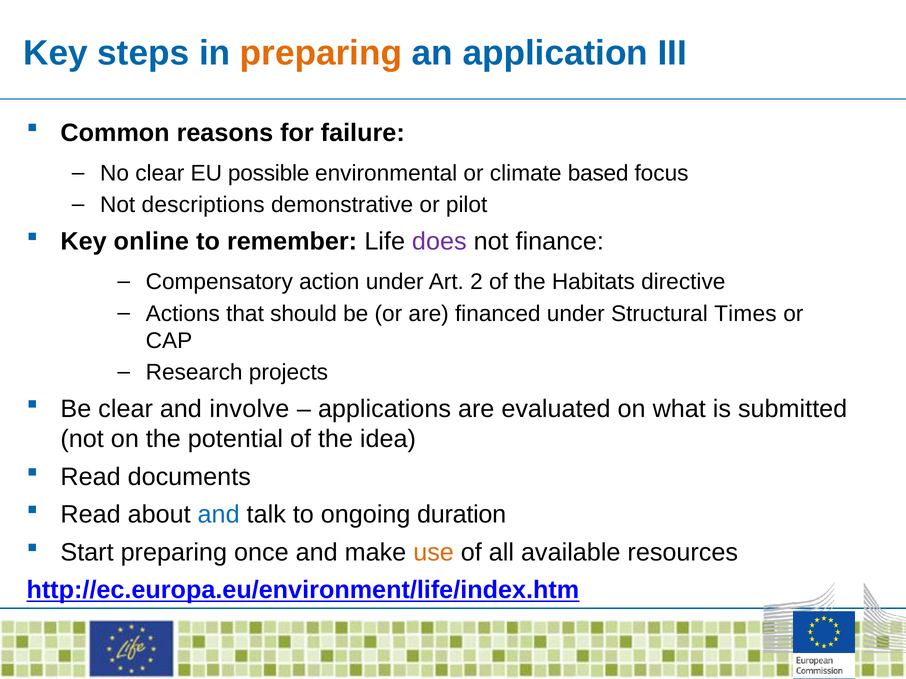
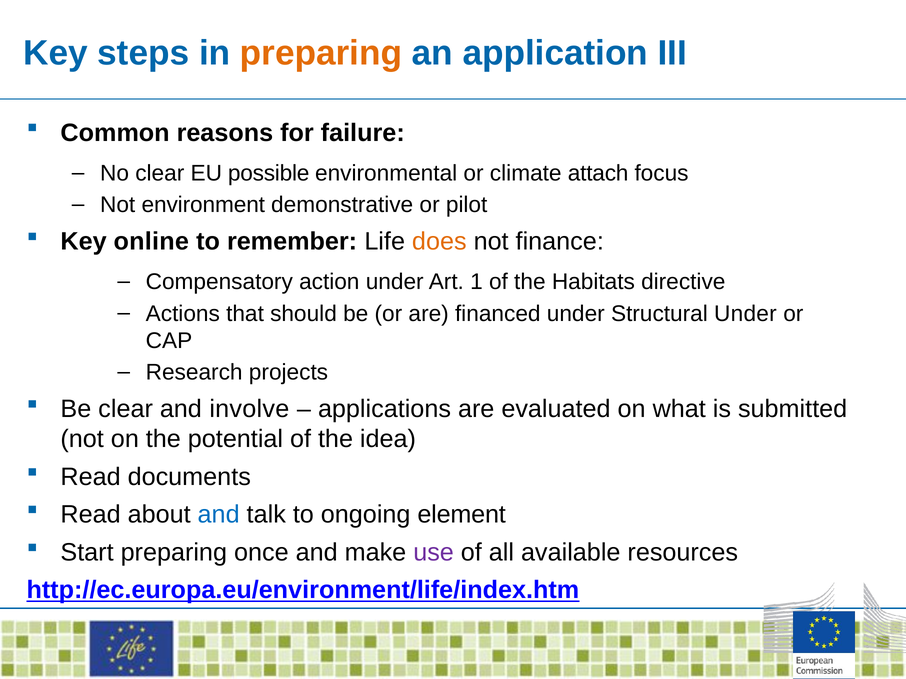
based: based -> attach (598, 173)
descriptions: descriptions -> environment (203, 205)
does colour: purple -> orange (439, 242)
2: 2 -> 1 (477, 282)
Structural Times: Times -> Under (745, 314)
duration: duration -> element (462, 515)
use colour: orange -> purple (434, 553)
